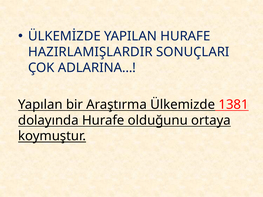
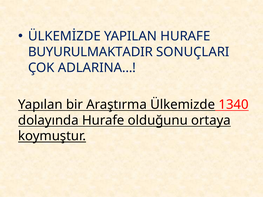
HAZIRLAMIŞLARDIR: HAZIRLAMIŞLARDIR -> BUYURULMAKTADIR (90, 52)
1381: 1381 -> 1340 (234, 105)
